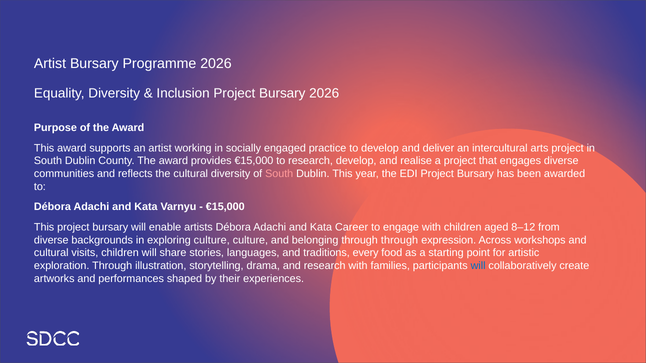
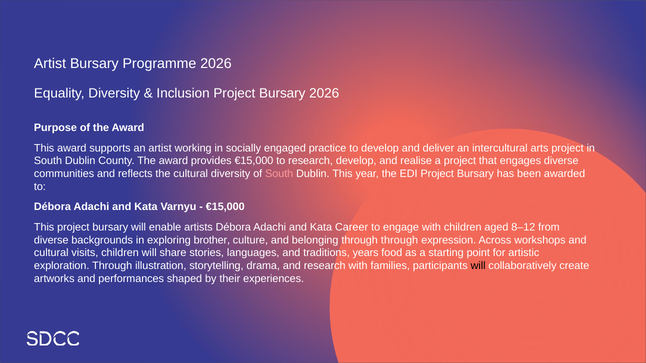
exploring culture: culture -> brother (212, 240)
every: every -> years (366, 253)
will colour: blue -> black (478, 266)
